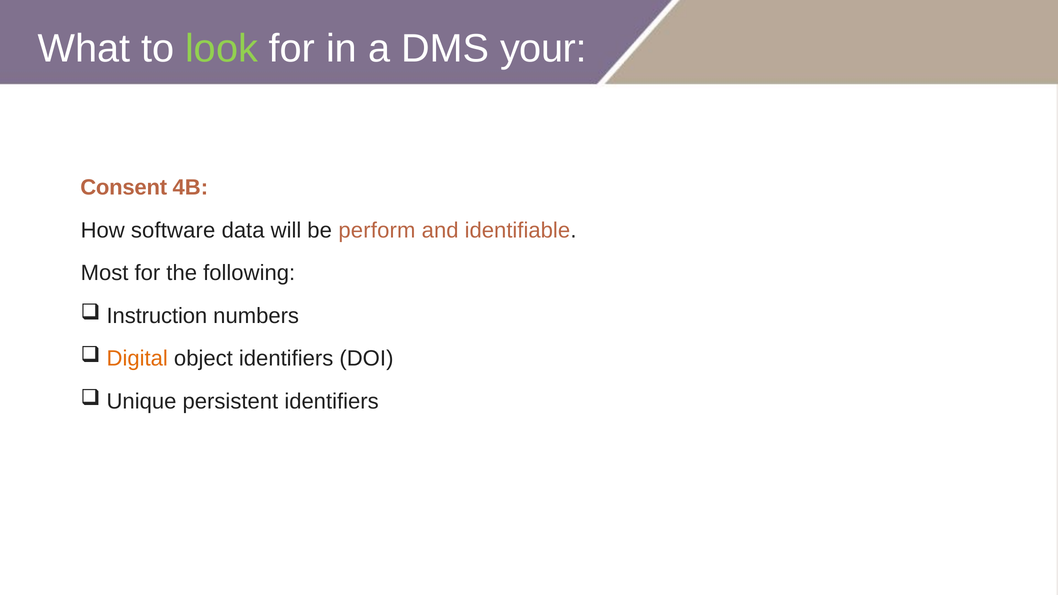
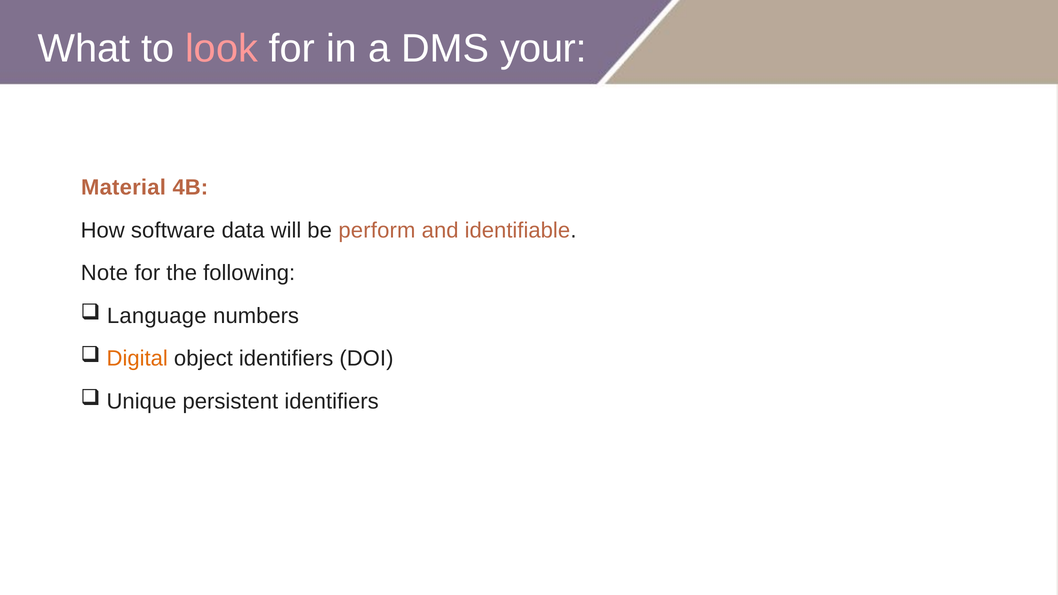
look colour: light green -> pink (222, 48)
Consent: Consent -> Material (123, 188)
Most: Most -> Note (104, 273)
Instruction: Instruction -> Language (157, 316)
